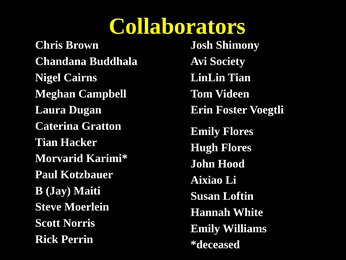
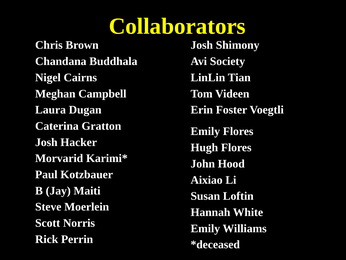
Tian: Tian -> Josh (46, 142)
